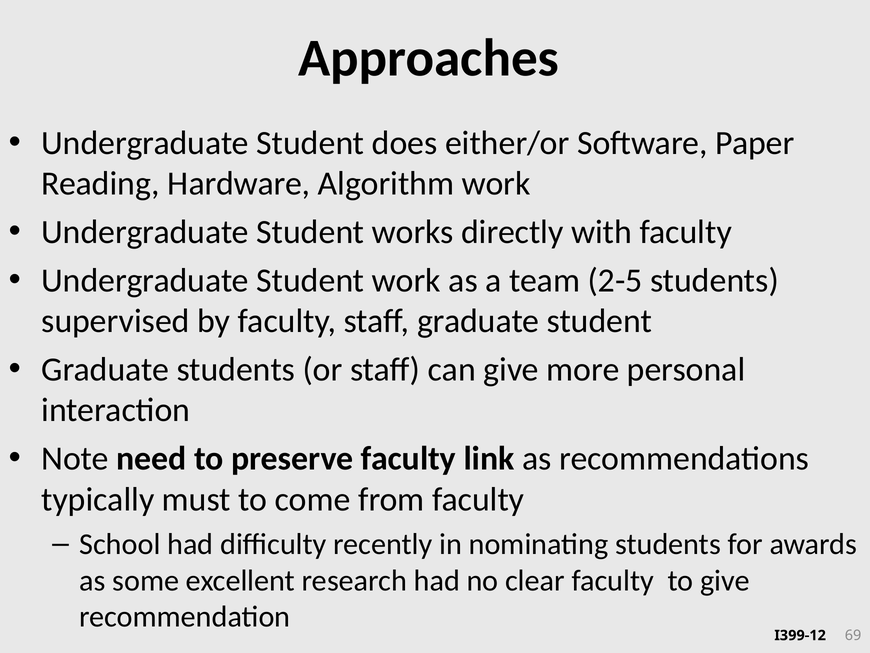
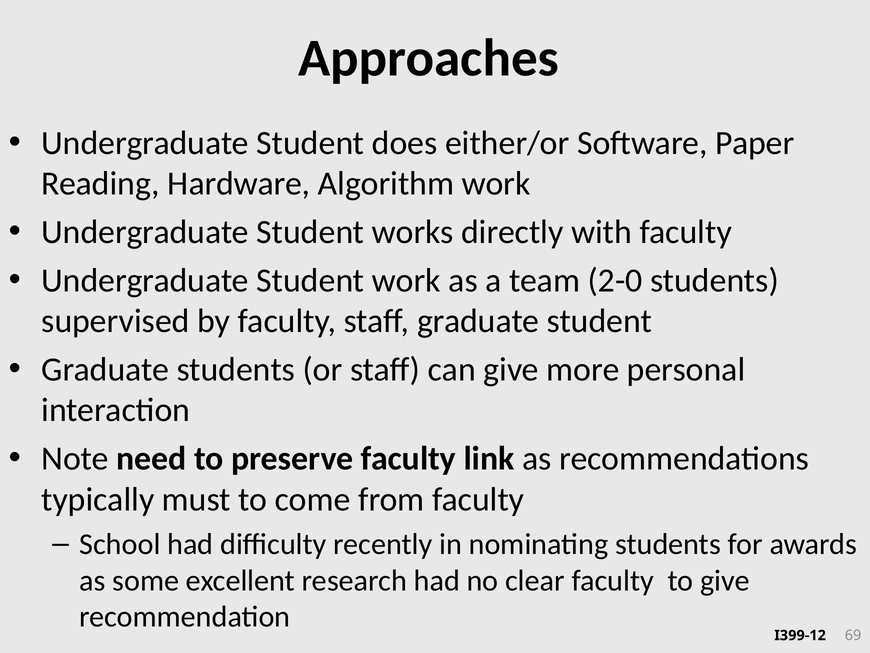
2-5: 2-5 -> 2-0 (615, 280)
